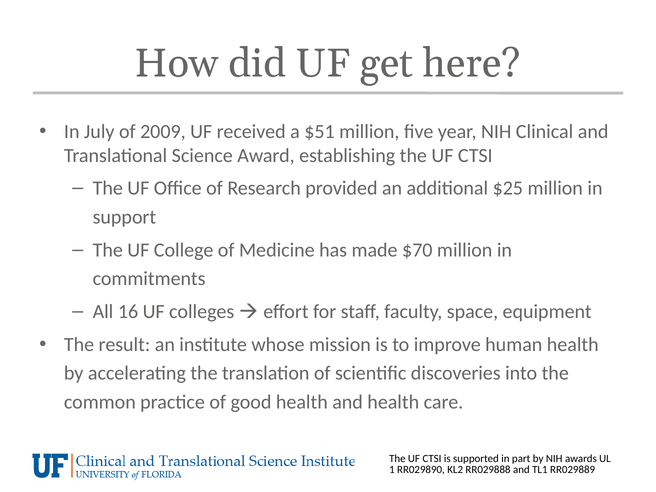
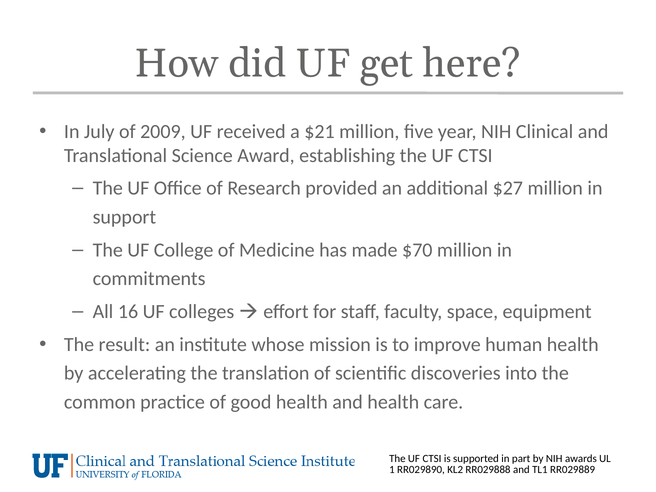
$51: $51 -> $21 (319, 131)
$25: $25 -> $27 (508, 188)
